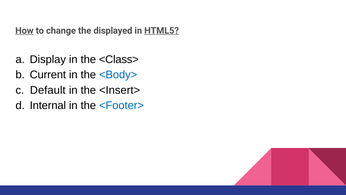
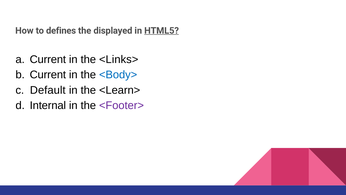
How underline: present -> none (24, 31)
change: change -> defines (61, 31)
Display: Display -> Current (48, 59)
<Class>: <Class> -> <Links> (119, 59)
<Insert>: <Insert> -> <Learn> (120, 90)
<Footer> colour: blue -> purple (121, 105)
